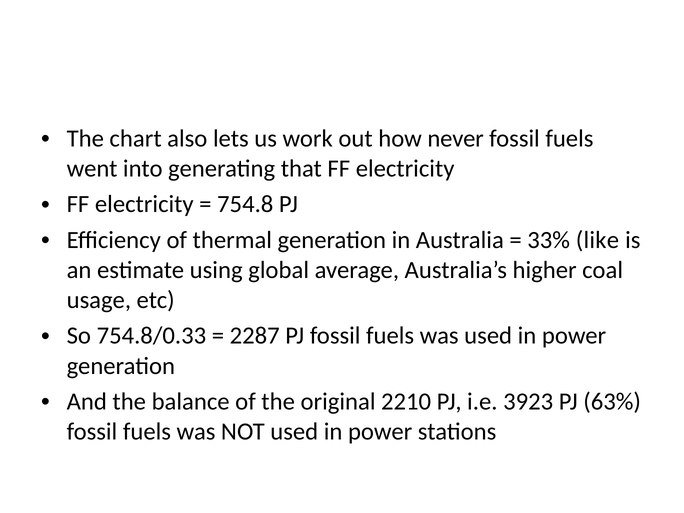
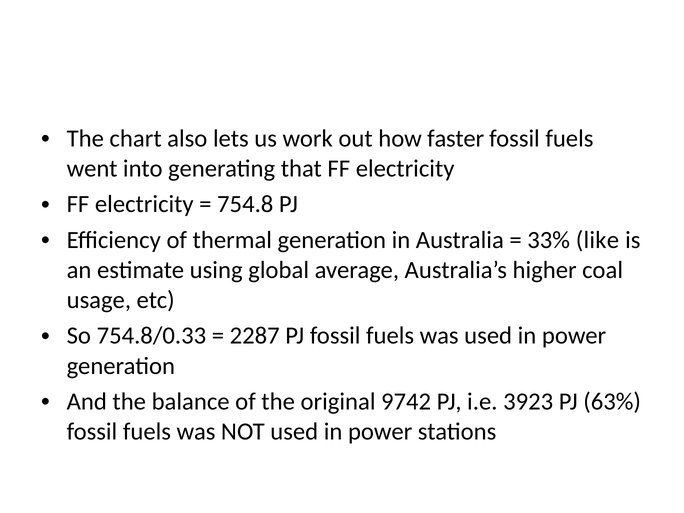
never: never -> faster (456, 139)
2210: 2210 -> 9742 (406, 402)
